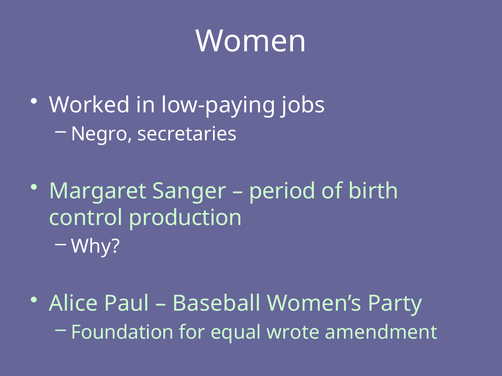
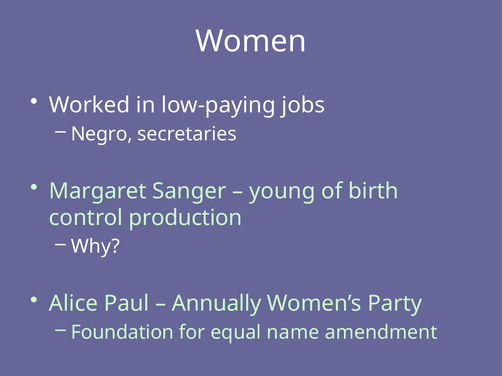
period: period -> young (282, 191)
Baseball: Baseball -> Annually (217, 304)
wrote: wrote -> name (293, 333)
